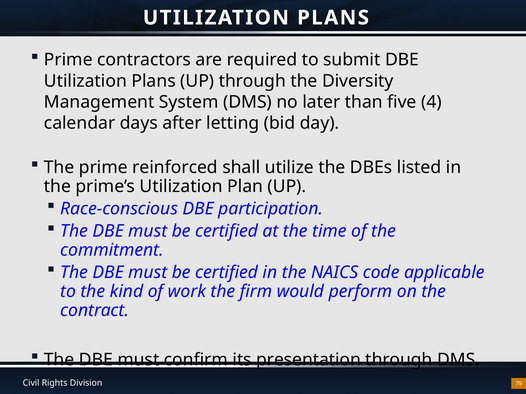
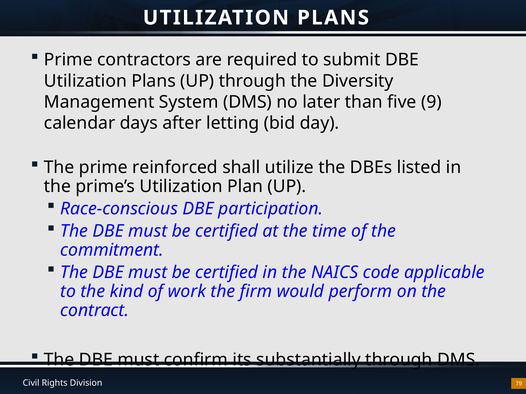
4: 4 -> 9 (431, 102)
presentation: presentation -> substantially (309, 360)
